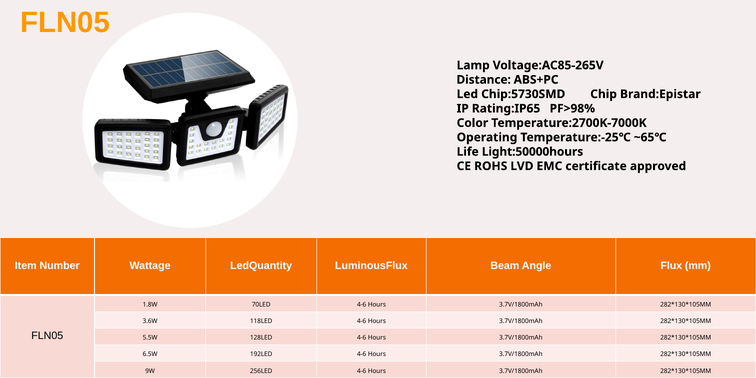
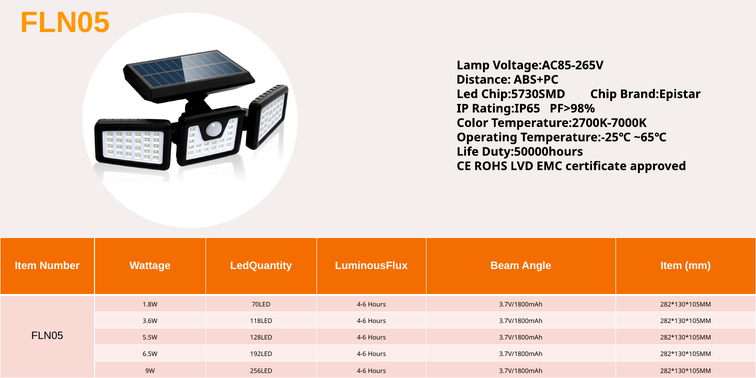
Light:50000hours: Light:50000hours -> Duty:50000hours (532, 152)
Angle Flux: Flux -> Item (671, 266)
